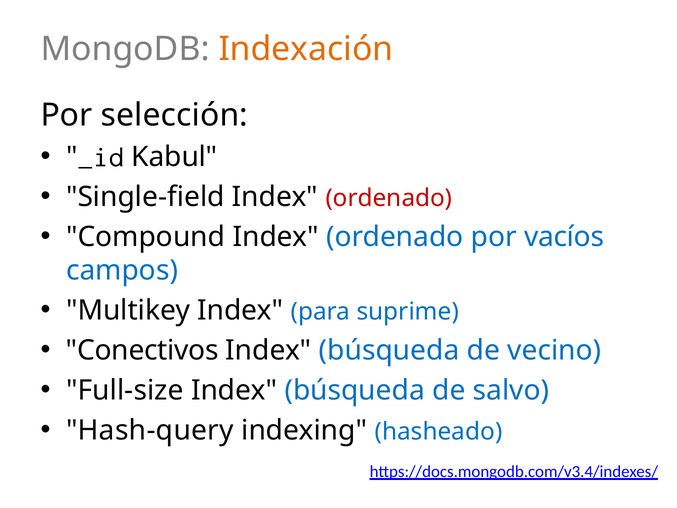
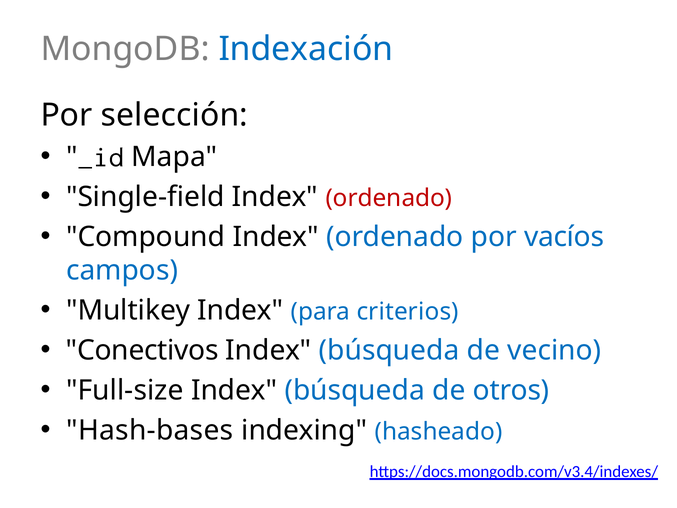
Indexación colour: orange -> blue (306, 49)
Kabul: Kabul -> Mapa (174, 157)
suprime: suprime -> criterios (408, 312)
salvo: salvo -> otros (511, 390)
Hash-query: Hash-query -> Hash-bases (150, 430)
